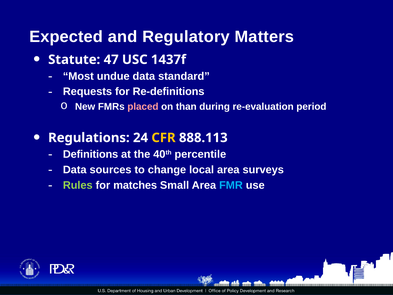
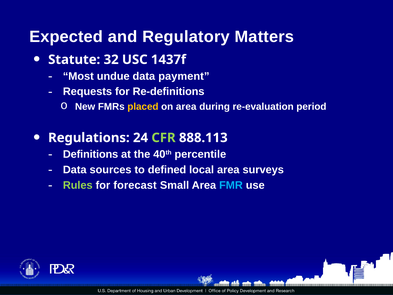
47: 47 -> 32 (111, 60)
standard: standard -> payment (184, 76)
placed colour: pink -> yellow (143, 106)
on than: than -> area (186, 106)
CFR colour: yellow -> light green (164, 138)
change: change -> defined (167, 170)
matches: matches -> forecast (135, 185)
